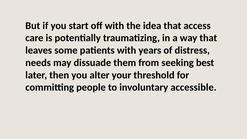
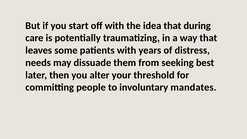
access: access -> during (197, 26)
accessible: accessible -> mandates (193, 87)
